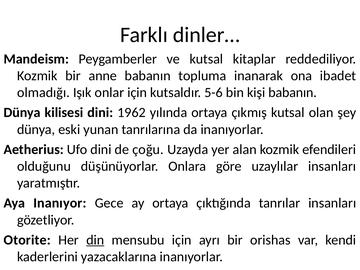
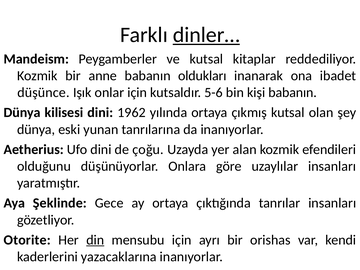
dinler… underline: none -> present (206, 35)
topluma: topluma -> oldukları (202, 76)
olmadığı: olmadığı -> düşünce (43, 93)
Inanıyor: Inanıyor -> Şeklinde (60, 203)
